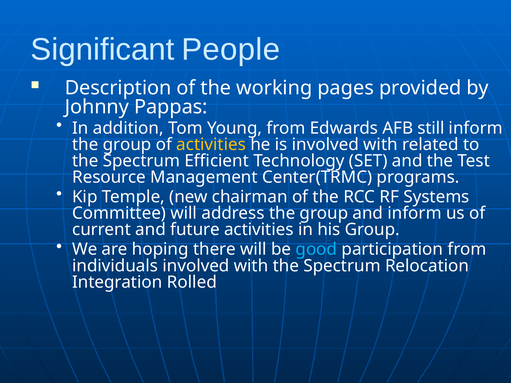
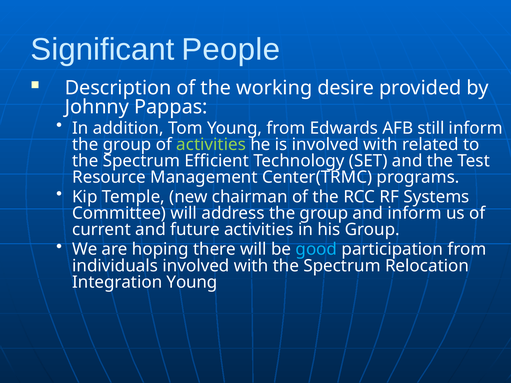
pages: pages -> desire (346, 88)
activities colour: yellow -> light green (211, 145)
Integration Rolled: Rolled -> Young (192, 282)
